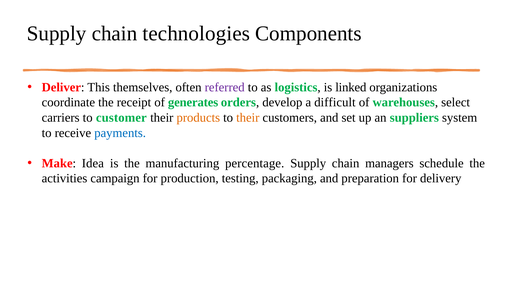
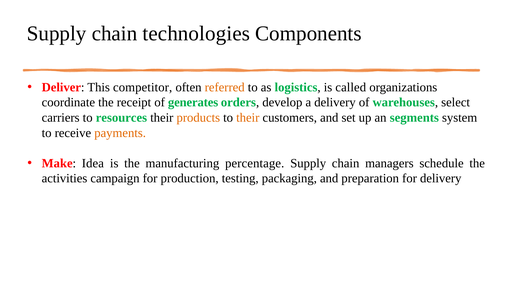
themselves: themselves -> competitor (143, 87)
referred colour: purple -> orange (225, 87)
linked: linked -> called (351, 87)
a difficult: difficult -> delivery (335, 102)
customer: customer -> resources (121, 118)
suppliers: suppliers -> segments (414, 118)
payments colour: blue -> orange (120, 133)
